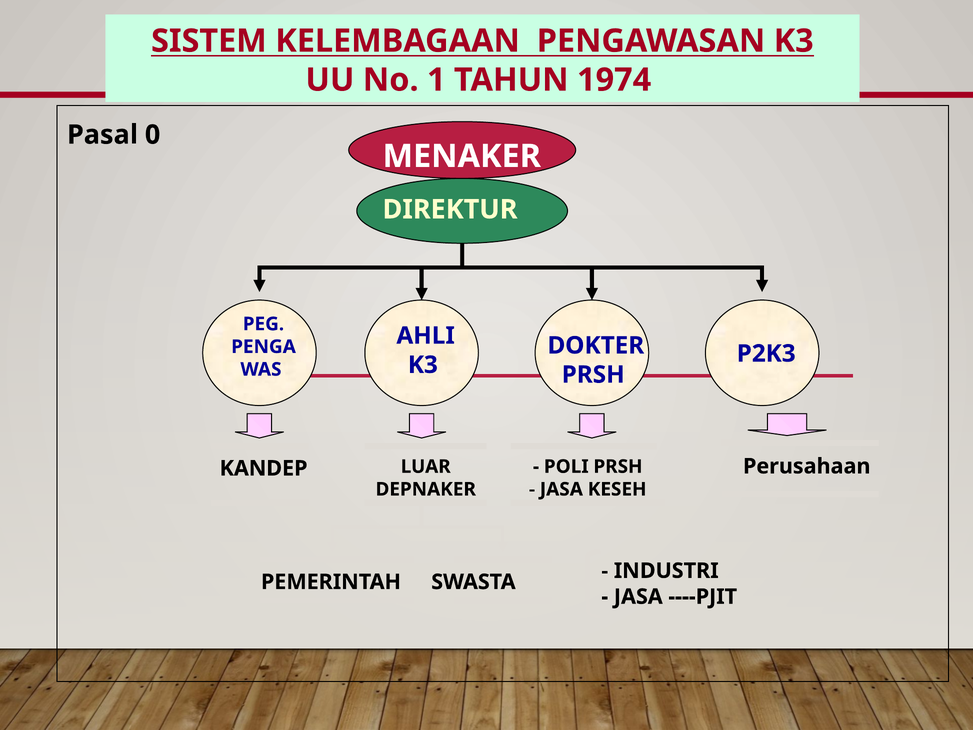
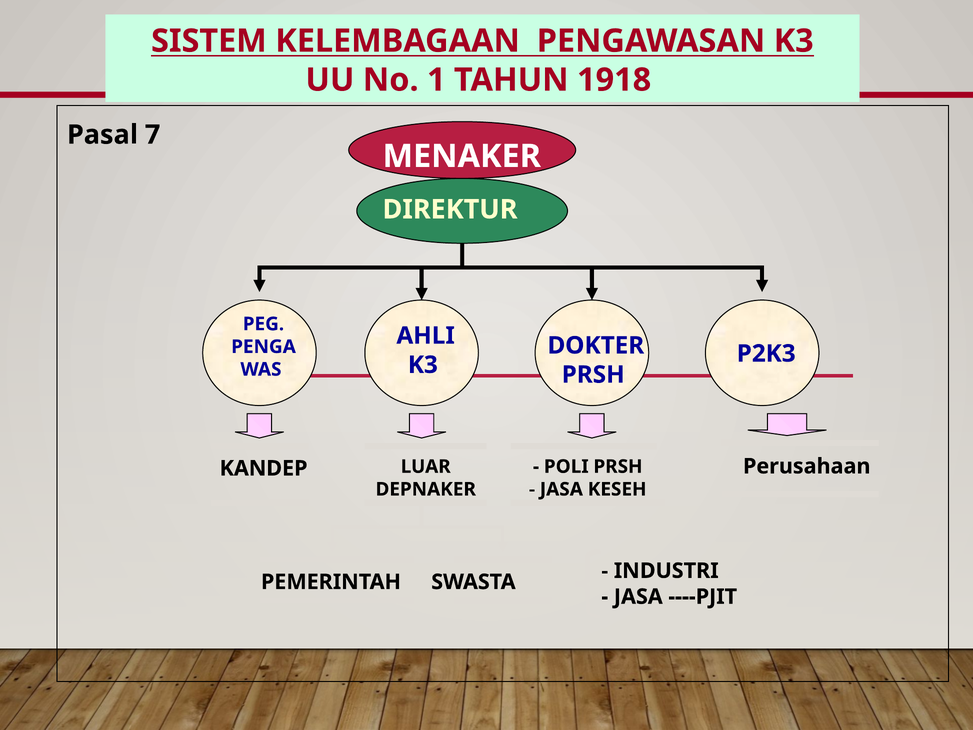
1974: 1974 -> 1918 (614, 80)
0: 0 -> 7 (153, 135)
